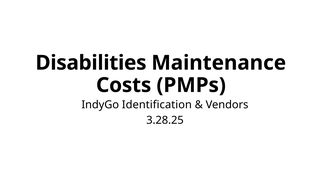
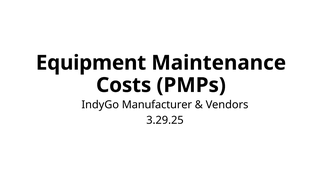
Disabilities: Disabilities -> Equipment (91, 63)
Identification: Identification -> Manufacturer (157, 105)
3.28.25: 3.28.25 -> 3.29.25 (165, 120)
